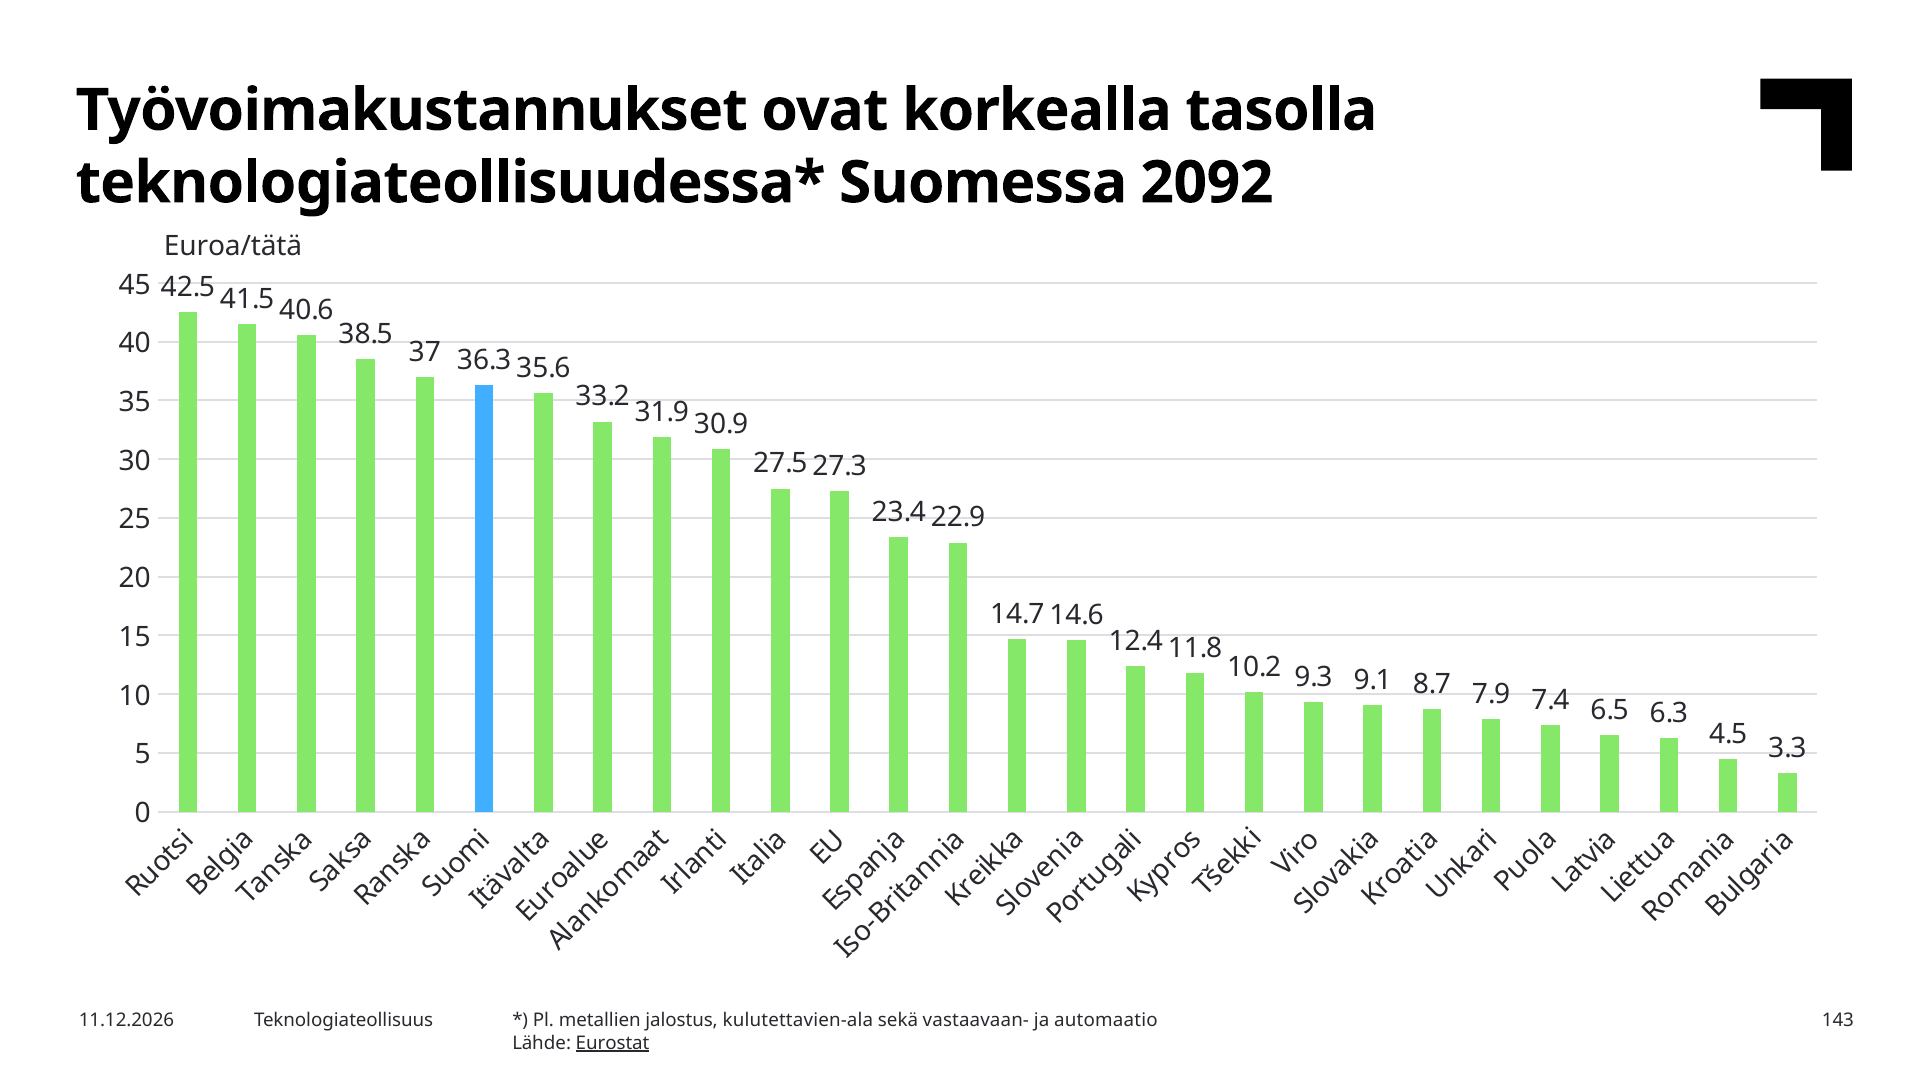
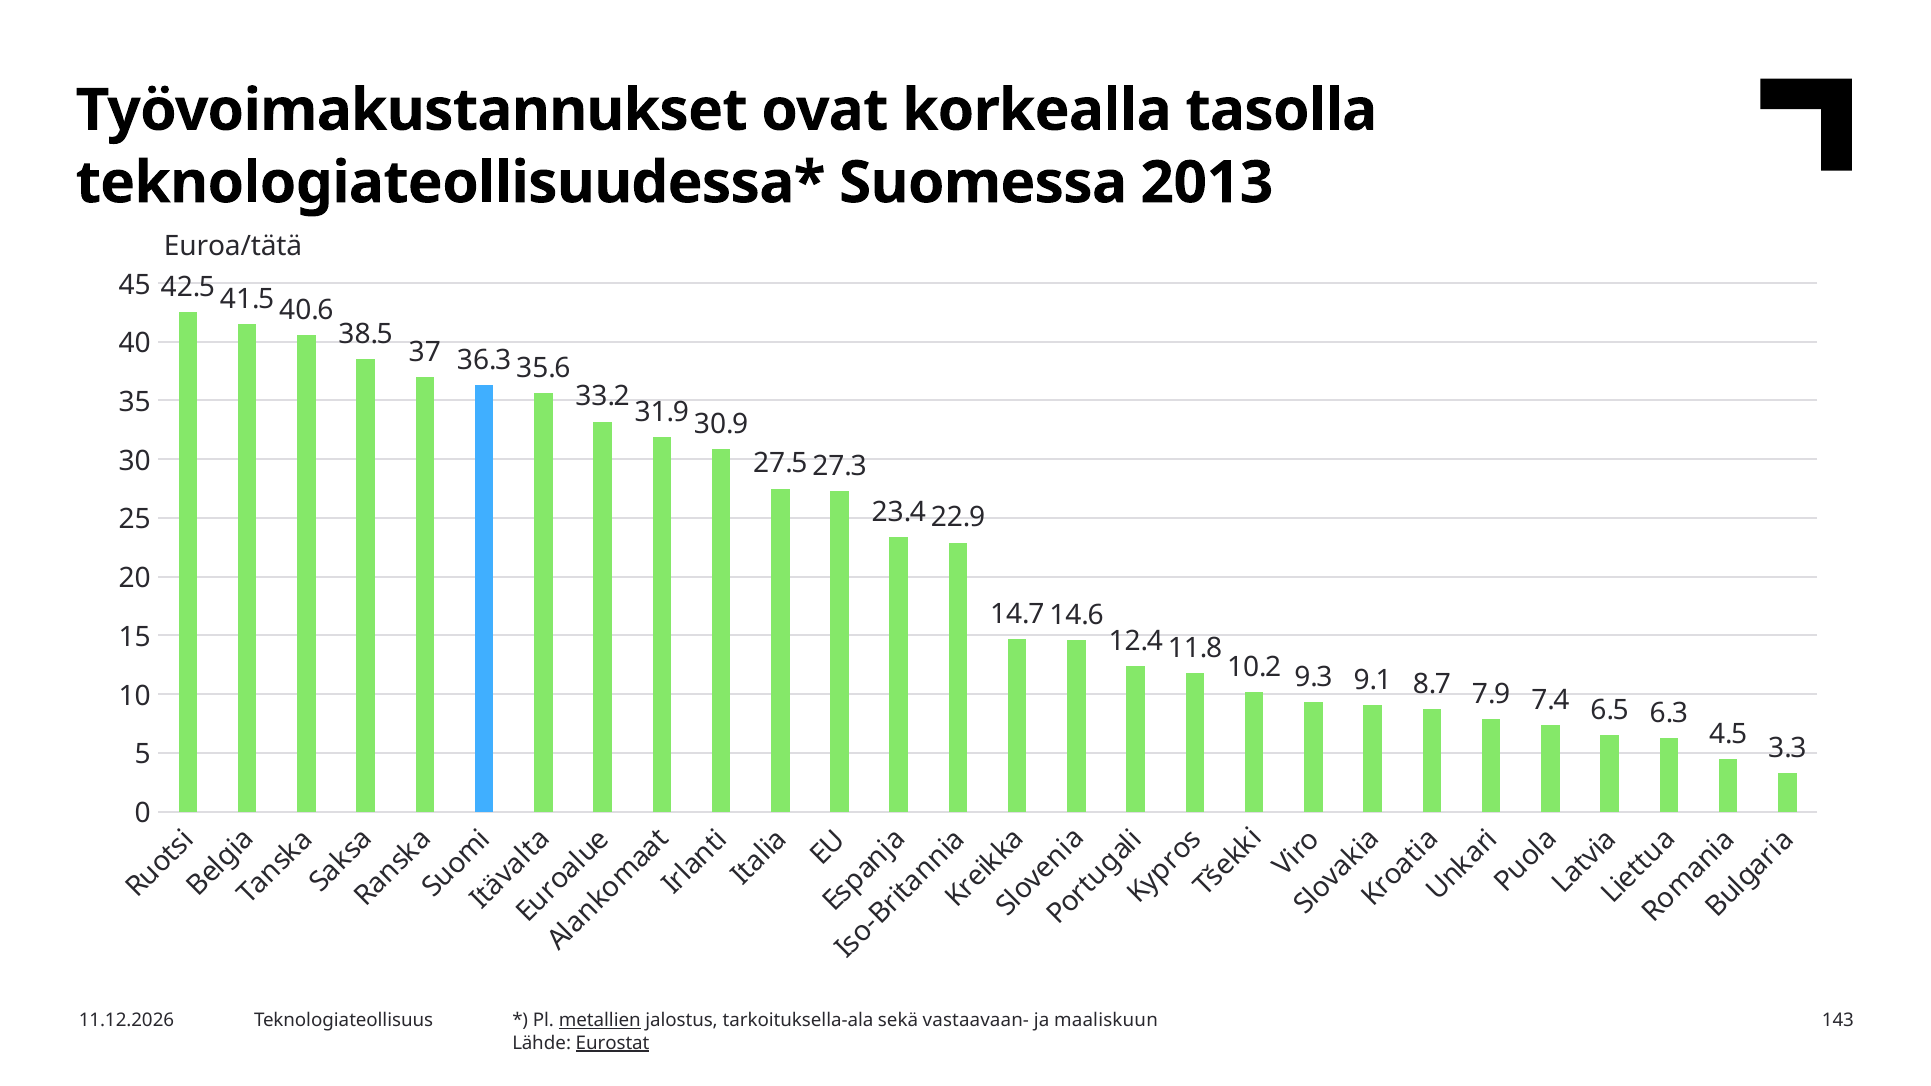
2092: 2092 -> 2013 (1207, 183)
metallien underline: none -> present (600, 1021)
kulutettavien-ala: kulutettavien-ala -> tarkoituksella-ala (798, 1021)
automaatio: automaatio -> maaliskuun (1106, 1021)
